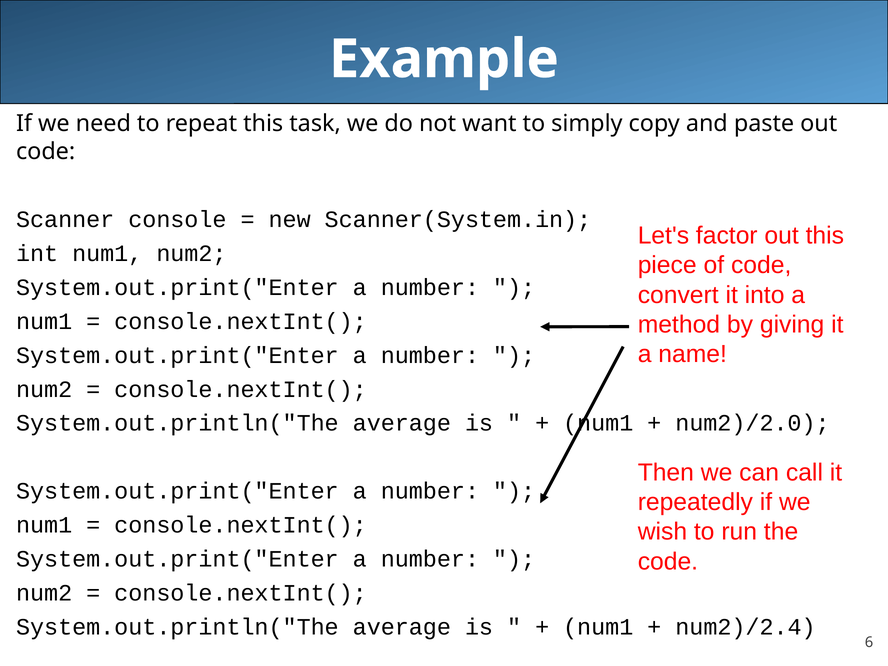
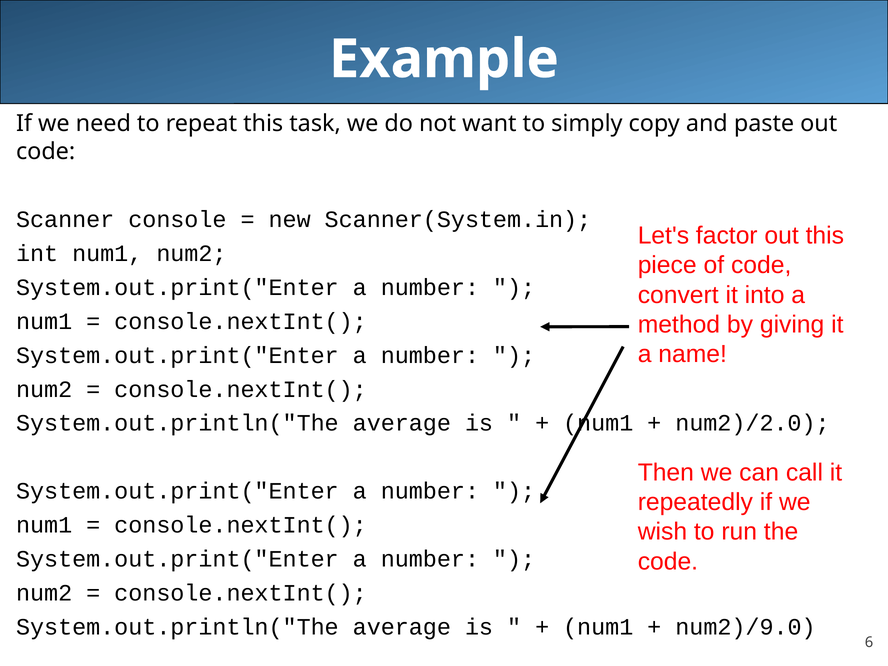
num2)/2.4: num2)/2.4 -> num2)/9.0 (745, 627)
